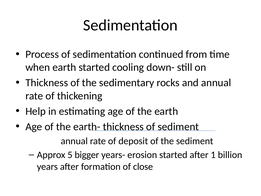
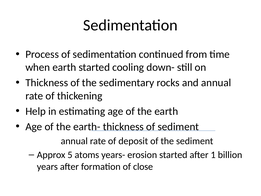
bigger: bigger -> atoms (87, 155)
